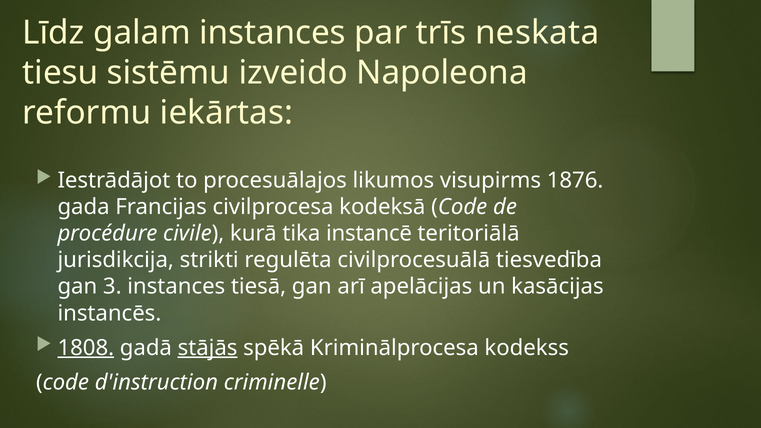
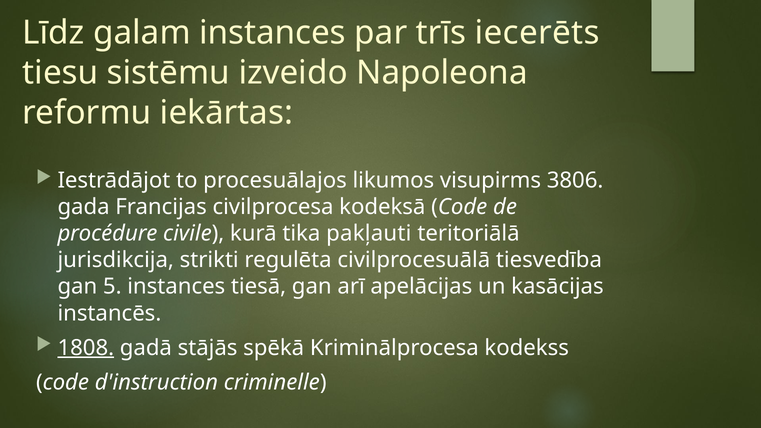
neskata: neskata -> iecerēts (537, 33)
1876: 1876 -> 3806 (575, 180)
instancē: instancē -> pakļauti (369, 234)
3: 3 -> 5 (112, 287)
stājās underline: present -> none (208, 348)
